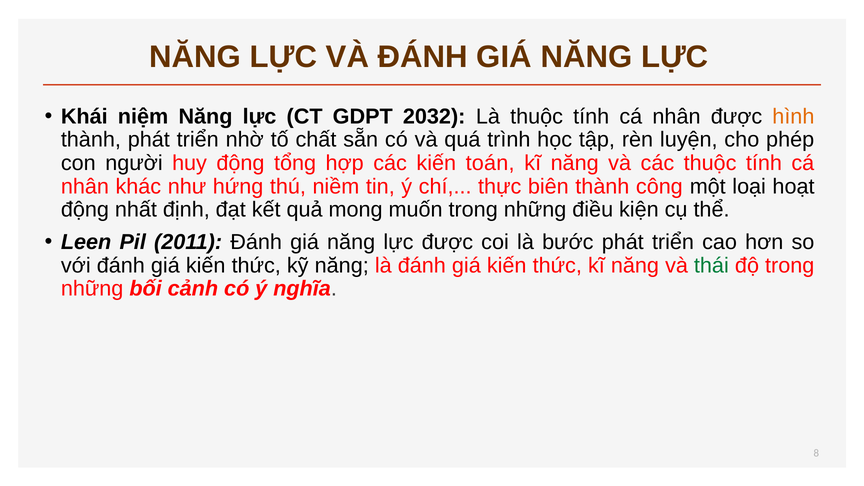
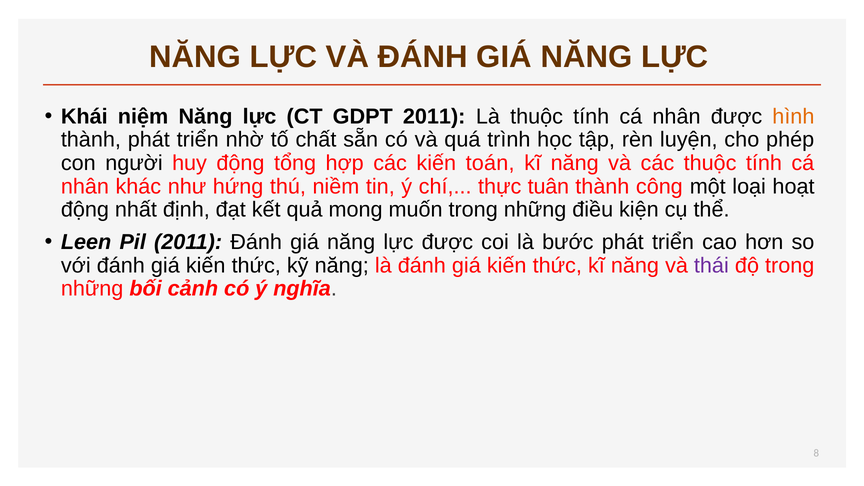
GDPT 2032: 2032 -> 2011 (434, 117)
biên: biên -> tuân (548, 186)
thái colour: green -> purple (711, 265)
